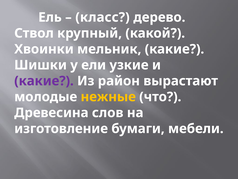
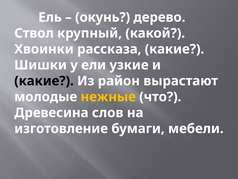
класс: класс -> окунь (103, 17)
мельник: мельник -> рассказа (109, 49)
какие colour: purple -> black (44, 81)
